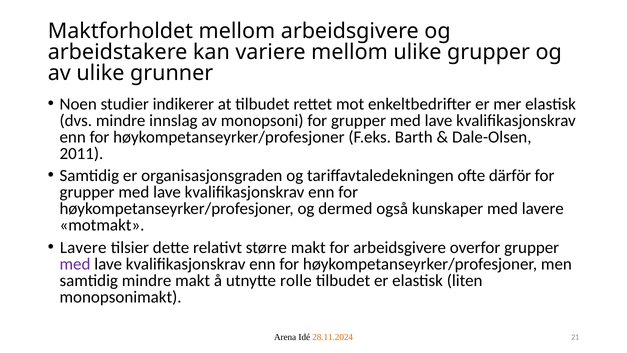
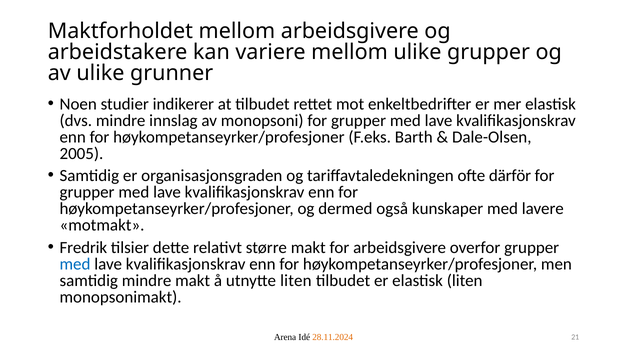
2011: 2011 -> 2005 (81, 153)
Lavere: Lavere -> Fredrik (83, 248)
med colour: purple -> blue (75, 264)
utnytte rolle: rolle -> liten (296, 281)
